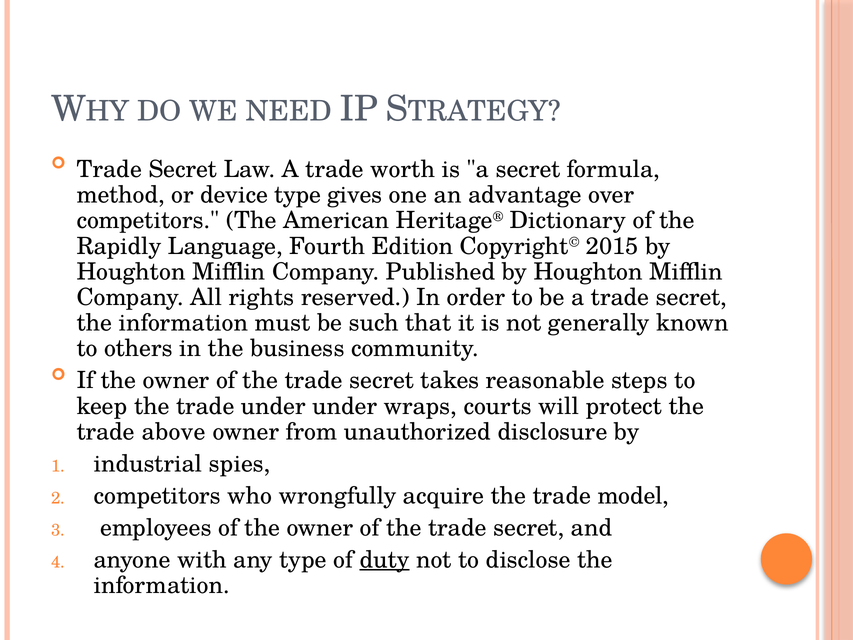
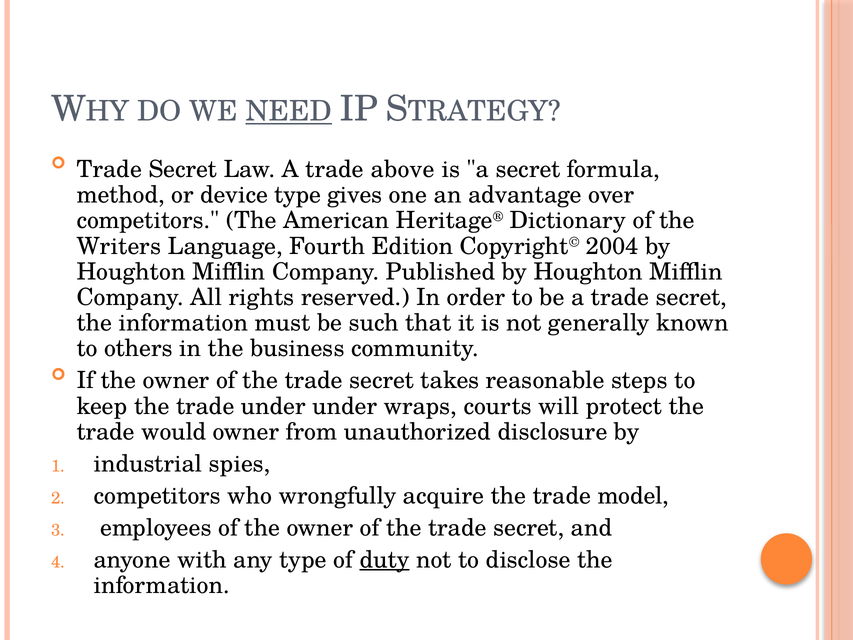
NEED underline: none -> present (289, 112)
worth: worth -> above (403, 169)
Rapidly: Rapidly -> Writers (119, 246)
2015: 2015 -> 2004 (612, 246)
above: above -> would (174, 432)
